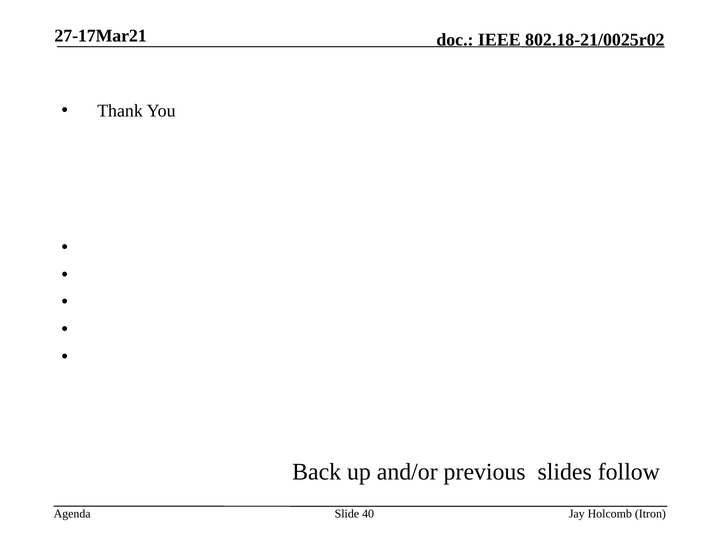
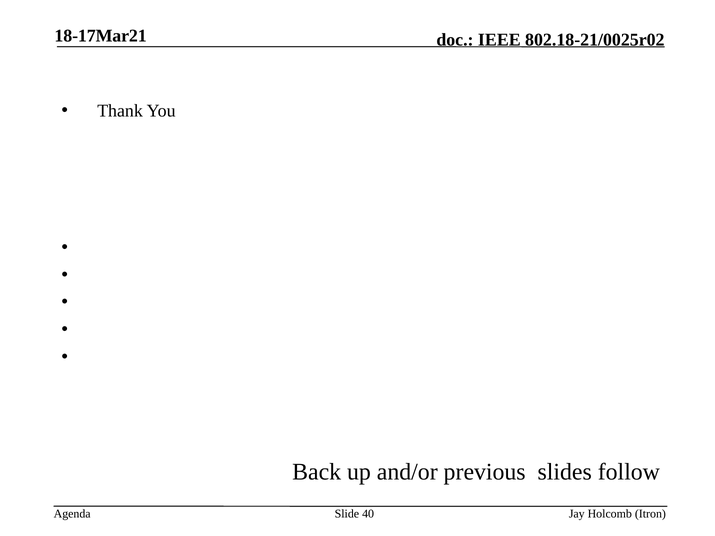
27-17Mar21: 27-17Mar21 -> 18-17Mar21 (101, 36)
